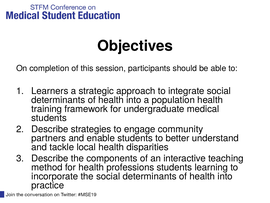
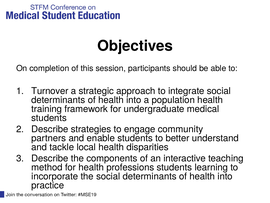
Learners: Learners -> Turnover (50, 91)
